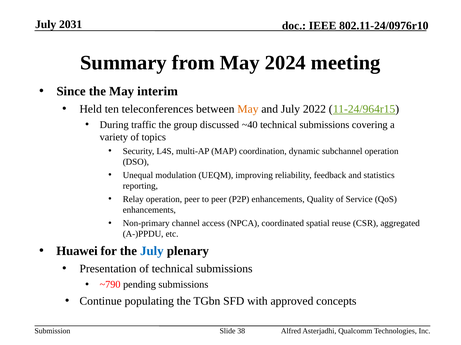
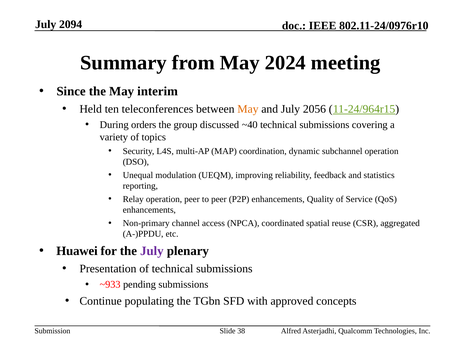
2031: 2031 -> 2094 (71, 24)
2022: 2022 -> 2056 (314, 109)
traffic: traffic -> orders (144, 125)
July colour: blue -> purple (152, 252)
~790: ~790 -> ~933 (110, 285)
